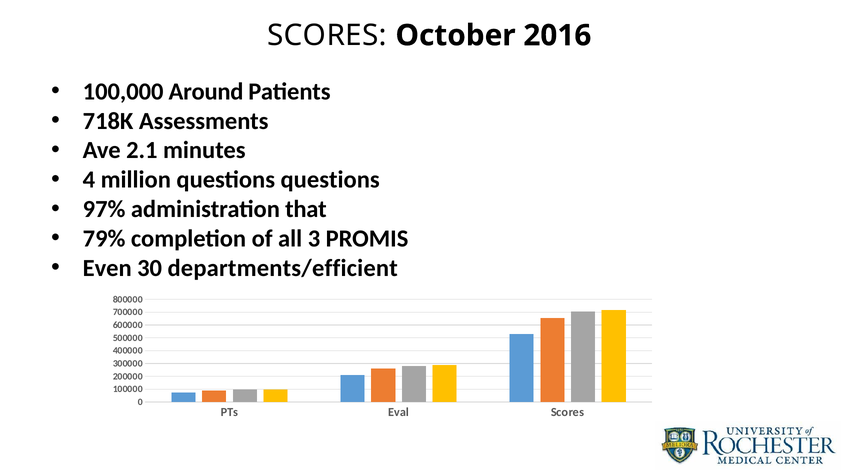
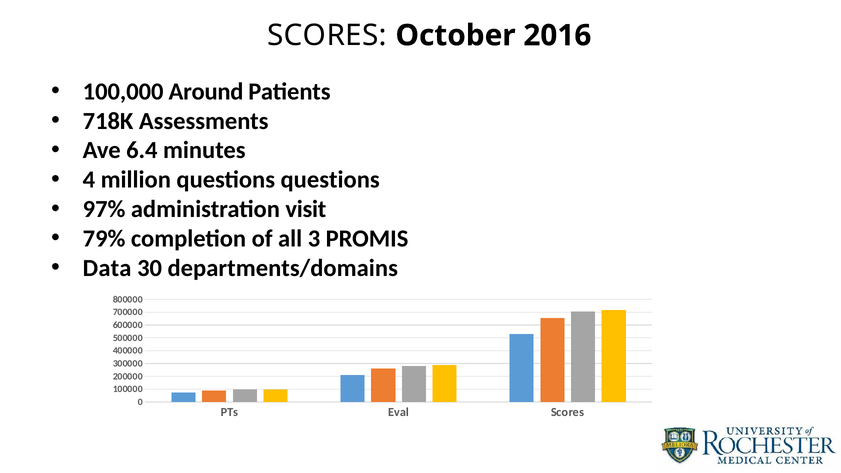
2.1: 2.1 -> 6.4 (142, 150)
that: that -> visit (306, 209)
Even: Even -> Data (107, 268)
departments/efficient: departments/efficient -> departments/domains (283, 268)
